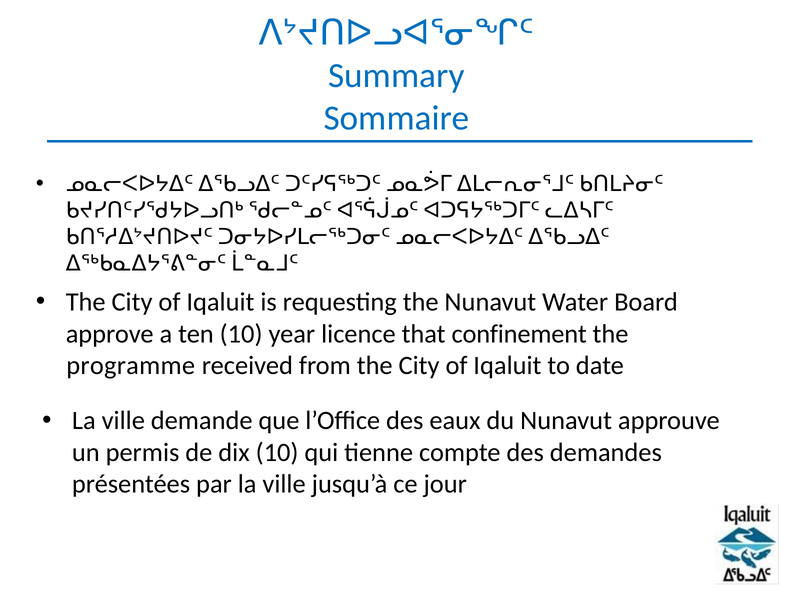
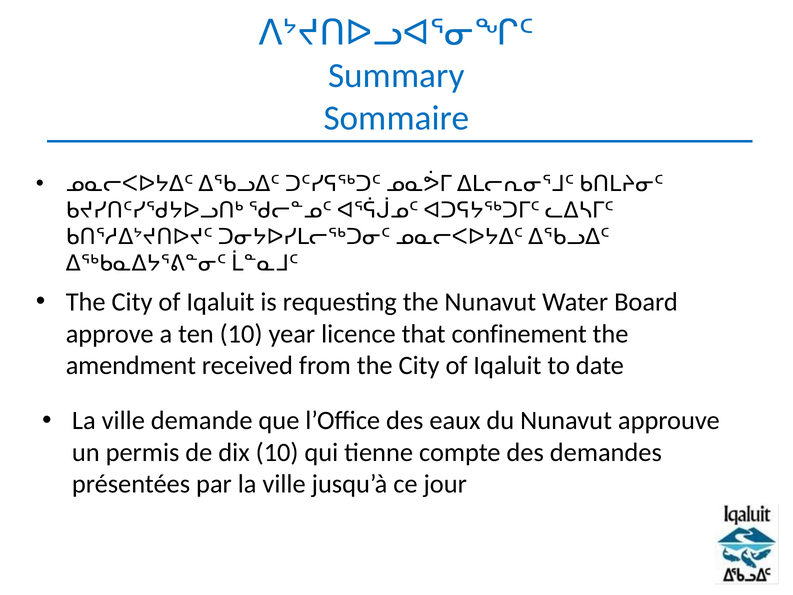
programme: programme -> amendment (131, 365)
